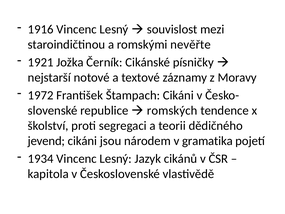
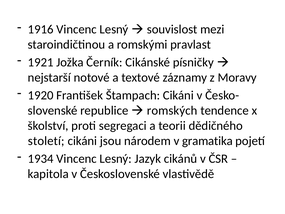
nevěřte: nevěřte -> pravlast (191, 44)
1972: 1972 -> 1920 (41, 95)
jevend: jevend -> století (46, 141)
